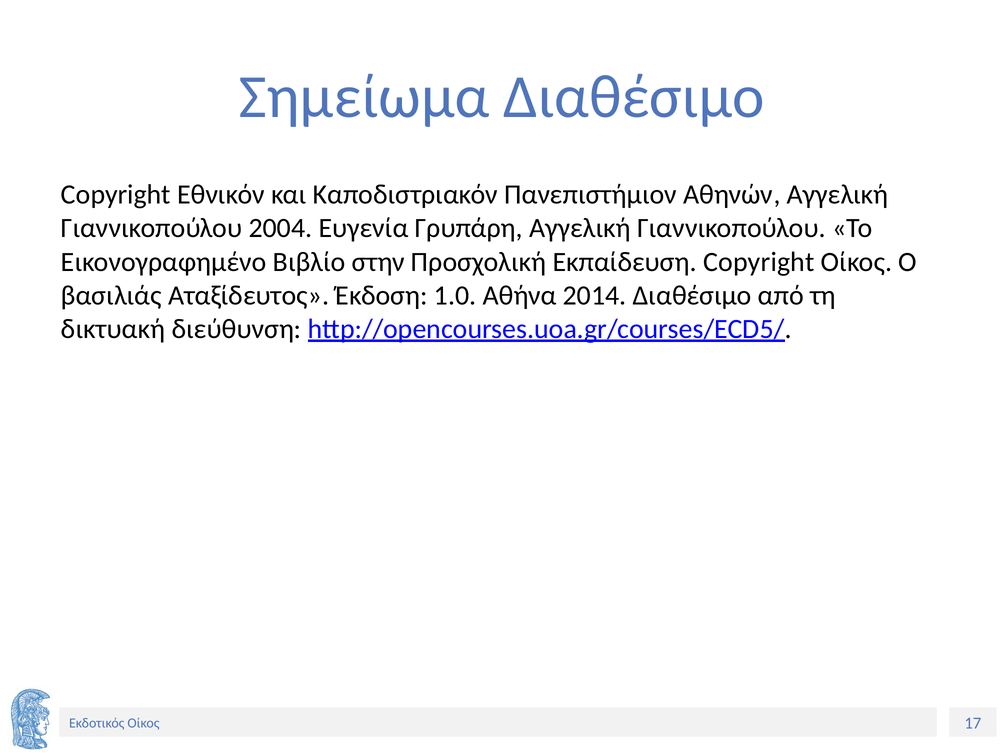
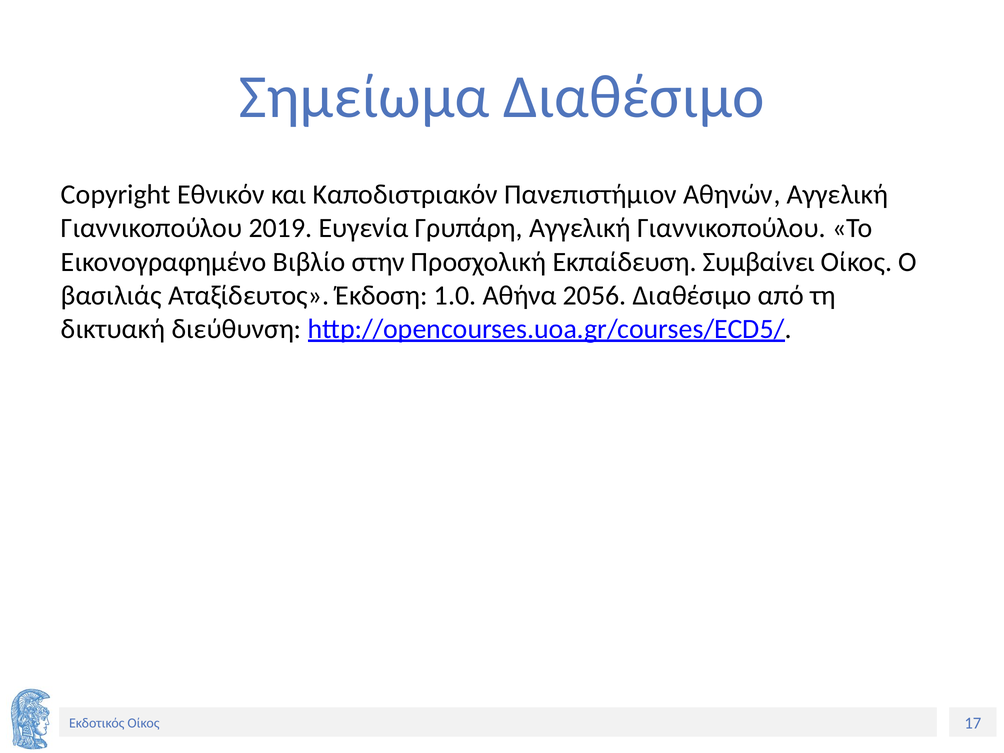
2004: 2004 -> 2019 (281, 228)
Εκπαίδευση Copyright: Copyright -> Συμβαίνει (759, 262)
2014: 2014 -> 2056 (595, 295)
